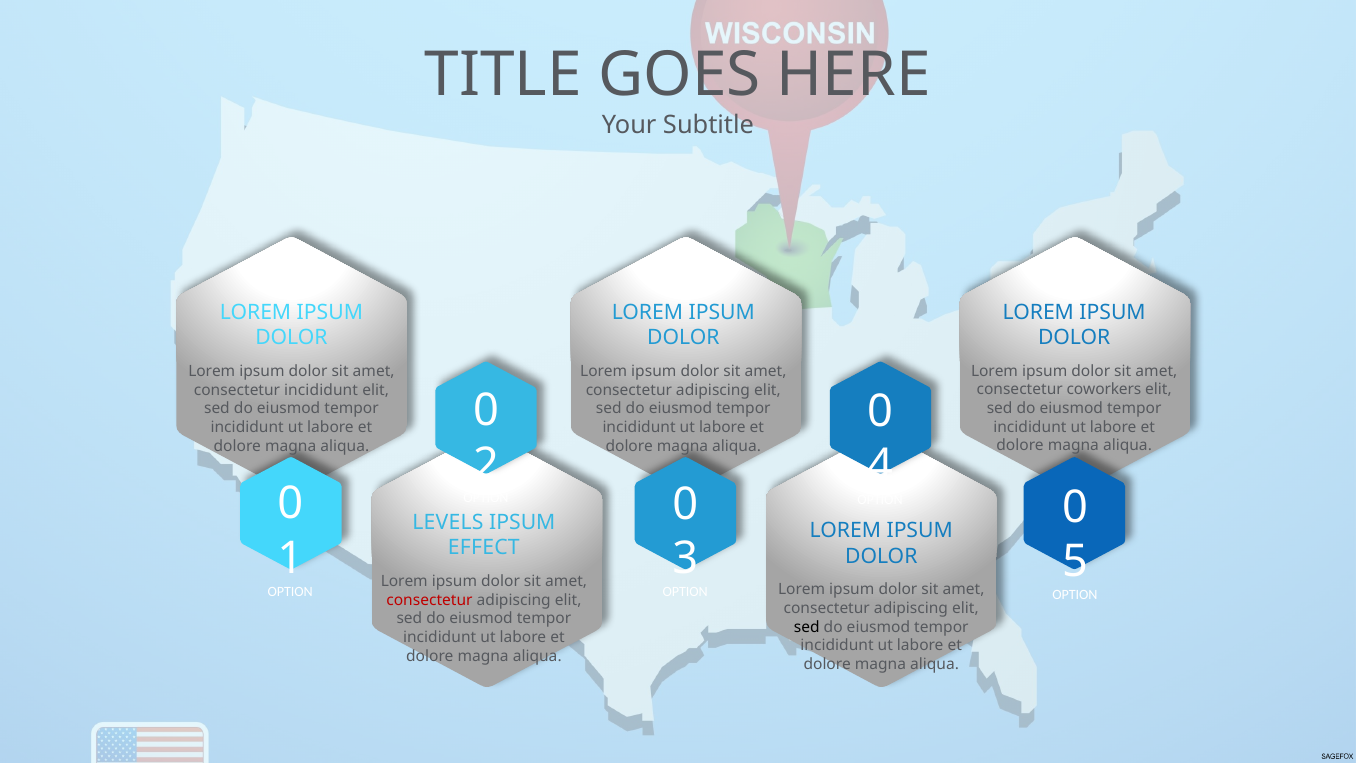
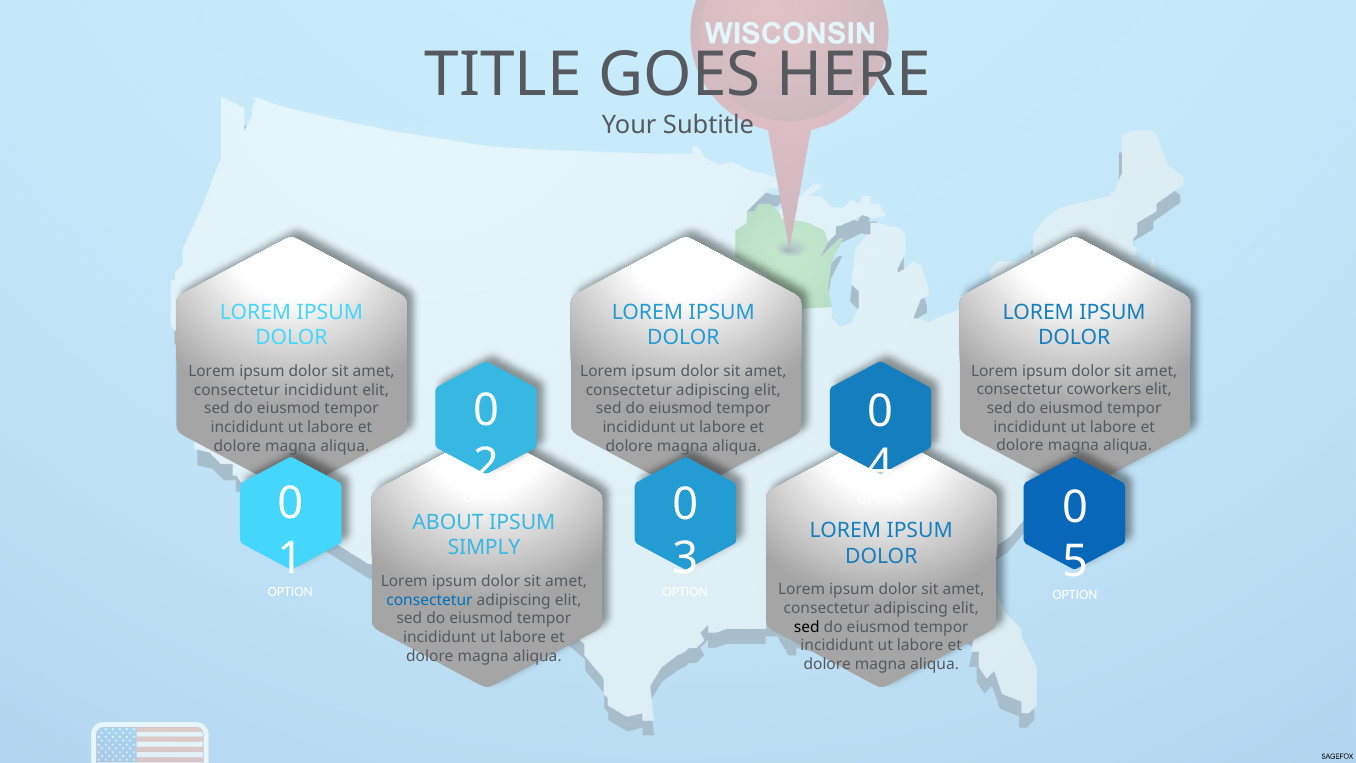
LEVELS: LEVELS -> ABOUT (448, 522)
EFFECT: EFFECT -> SIMPLY (484, 548)
consectetur colour: red -> blue (429, 600)
